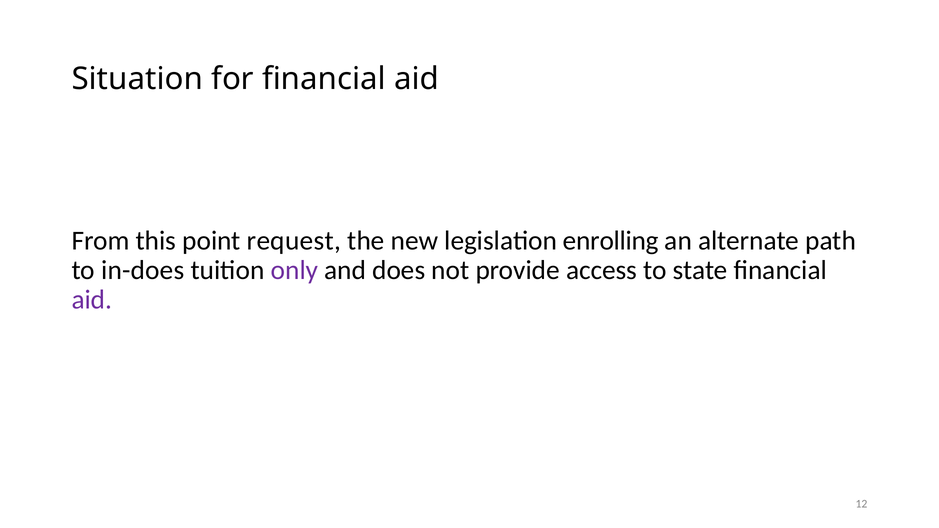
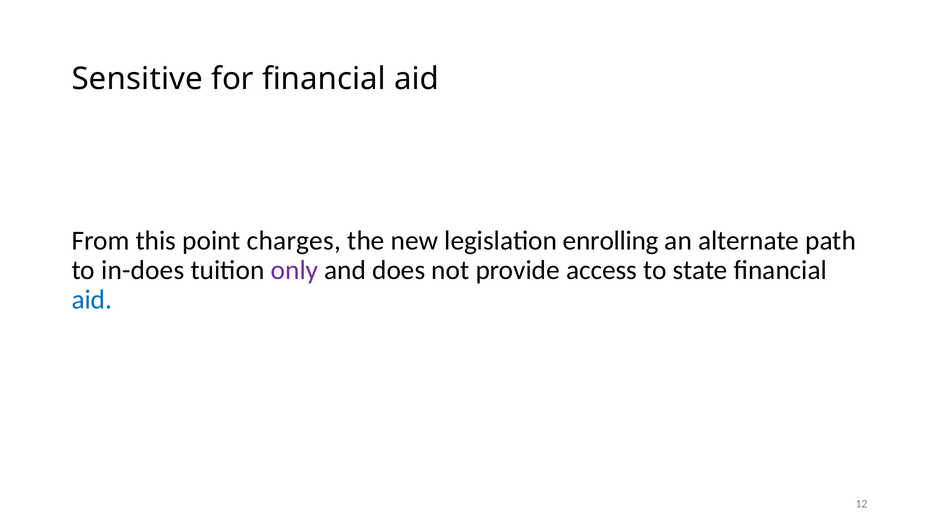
Situation: Situation -> Sensitive (137, 79)
request: request -> charges (294, 241)
aid colour: purple -> blue (92, 300)
